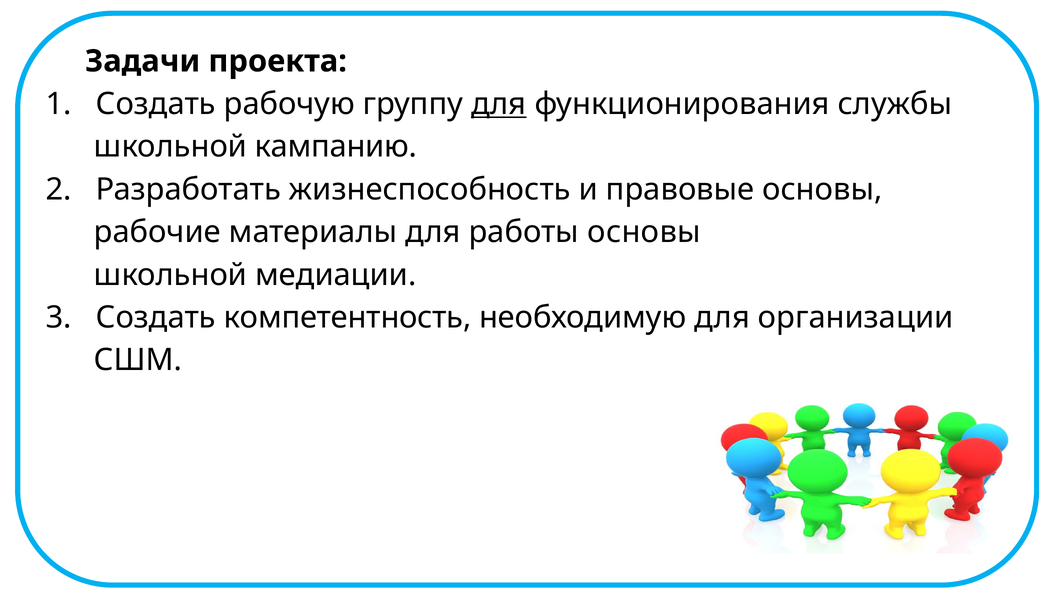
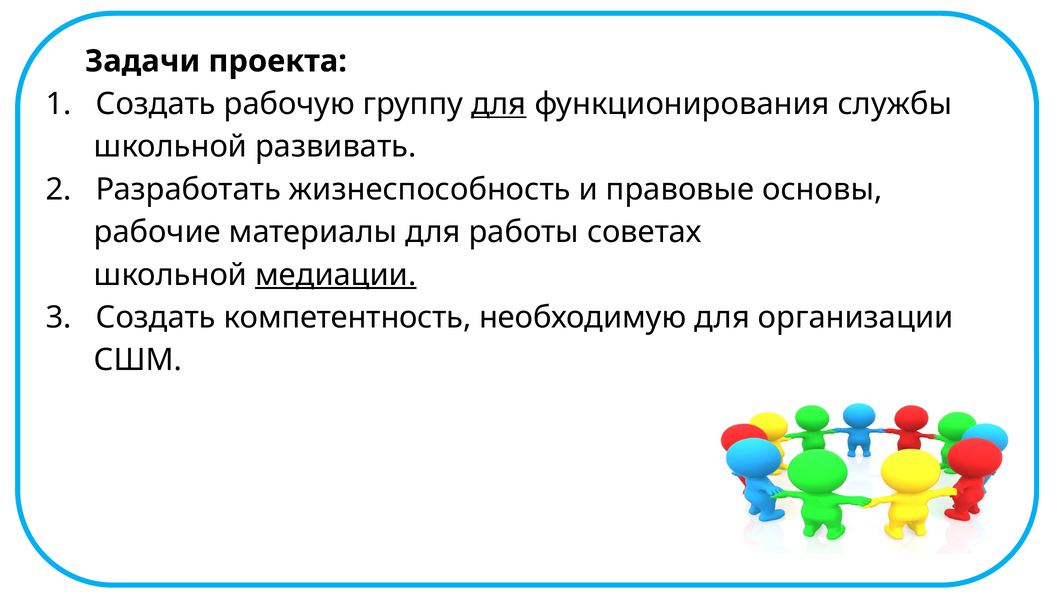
кампанию: кампанию -> развивать (336, 147)
работы основы: основы -> советах (644, 232)
медиации underline: none -> present (336, 275)
